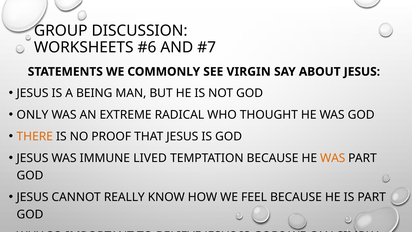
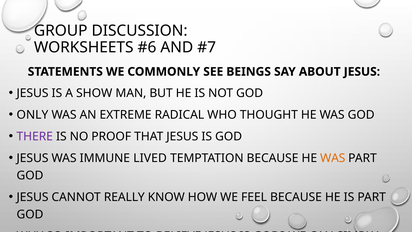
VIRGIN: VIRGIN -> BEINGS (249, 72)
A BEING: BEING -> SHOW (94, 93)
THERE colour: orange -> purple (35, 136)
